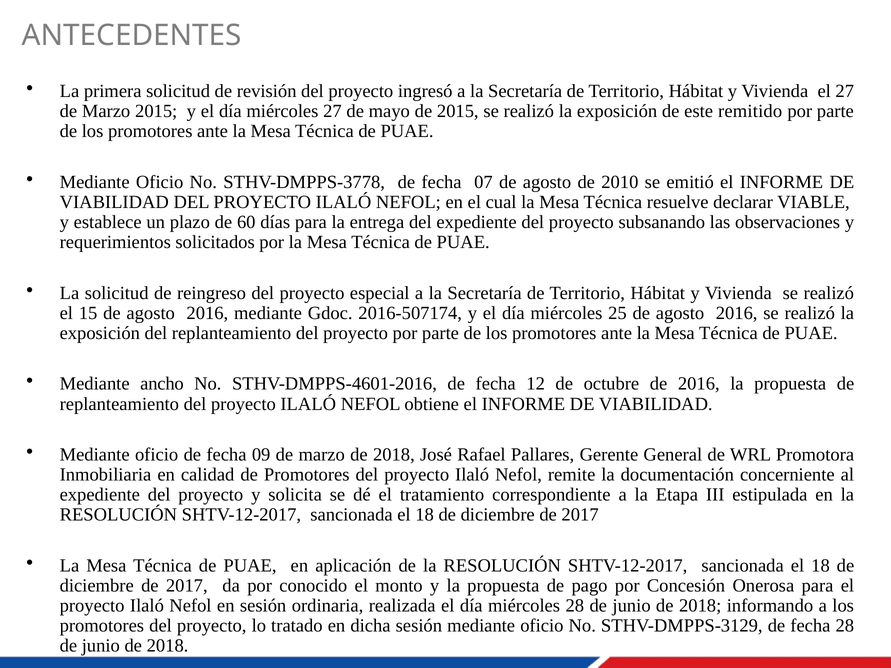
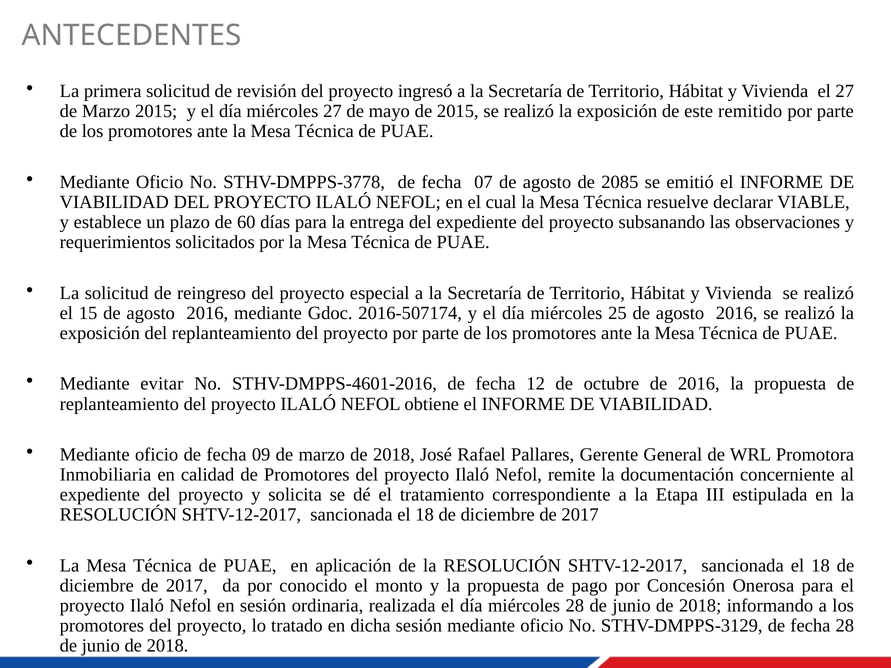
2010: 2010 -> 2085 (620, 182)
ancho: ancho -> evitar (162, 384)
